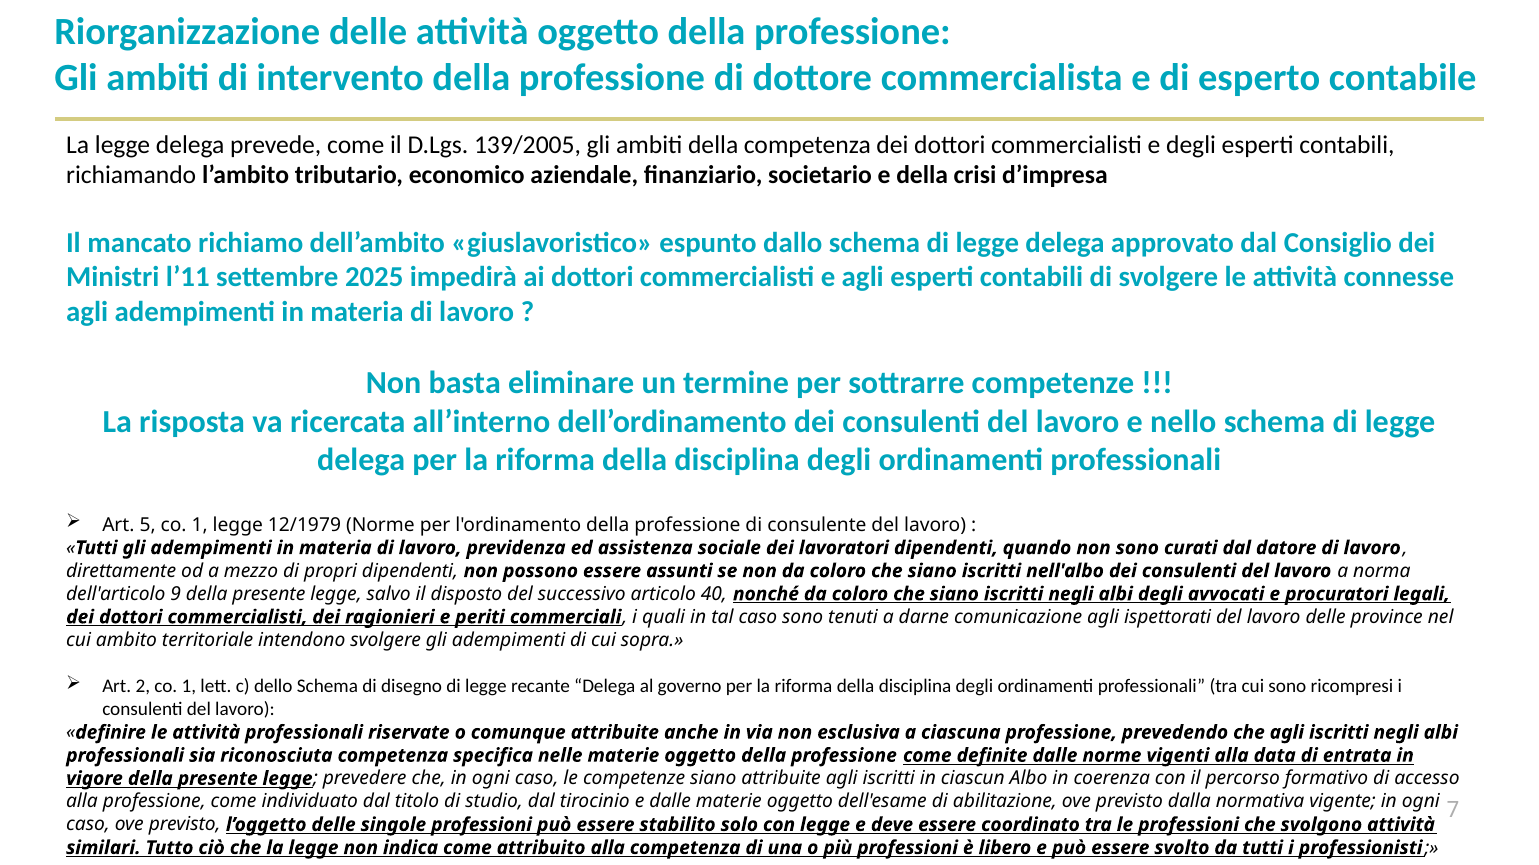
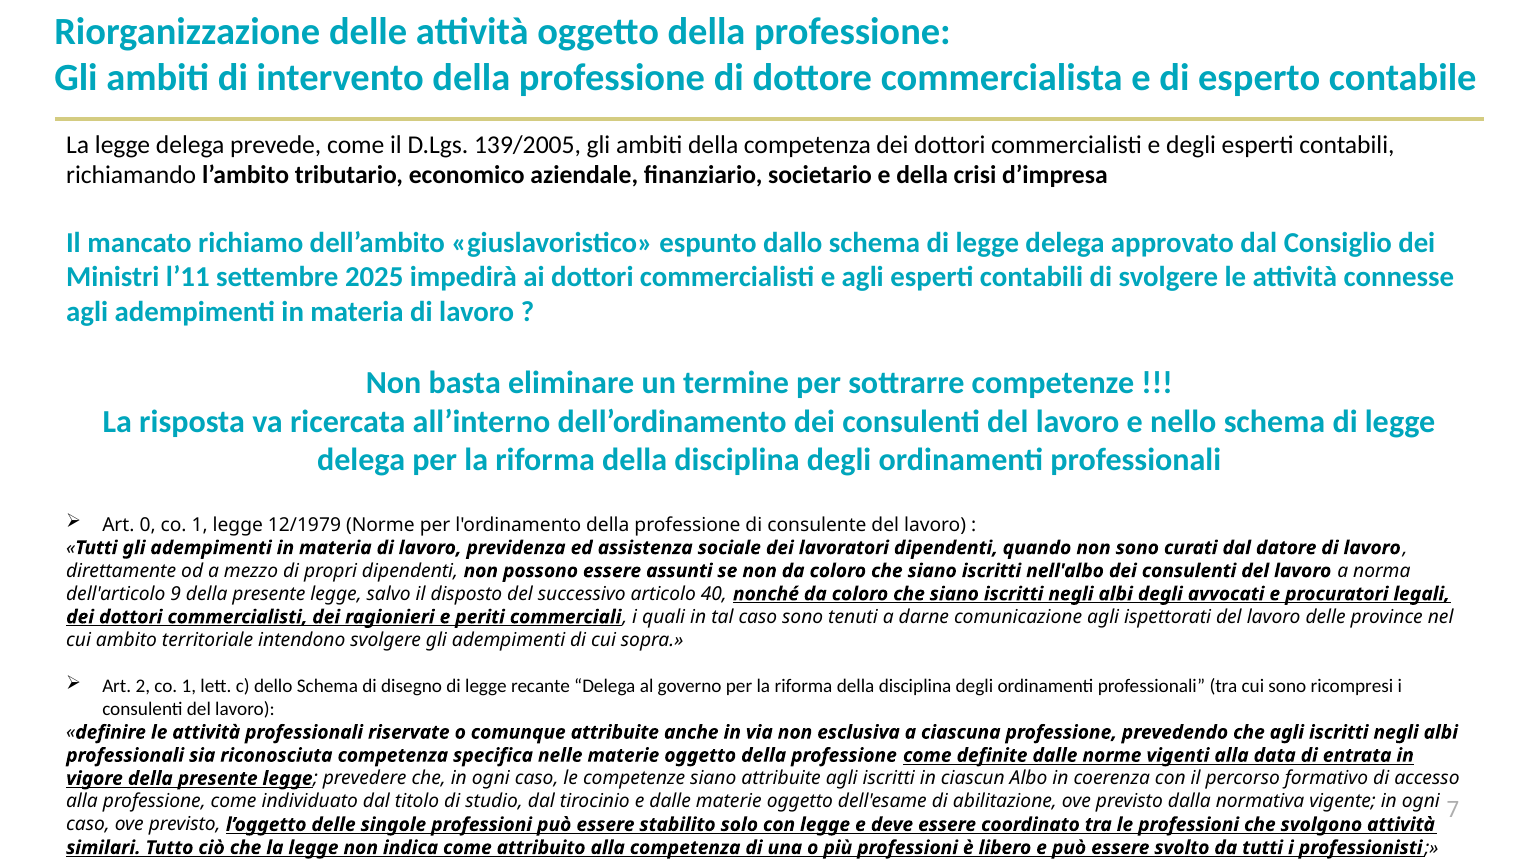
5: 5 -> 0 (148, 525)
